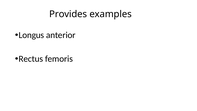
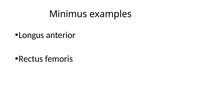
Provides: Provides -> Minimus (68, 14)
